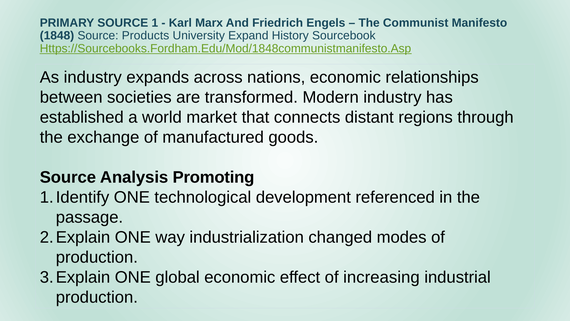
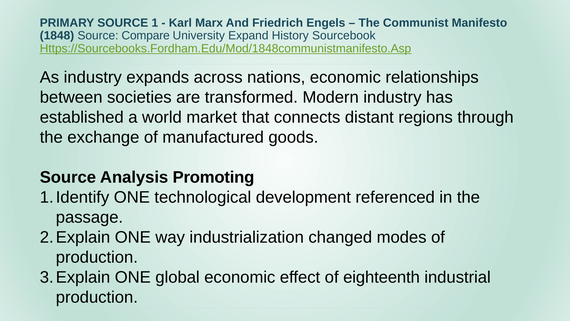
Products: Products -> Compare (146, 36)
increasing: increasing -> eighteenth (382, 277)
